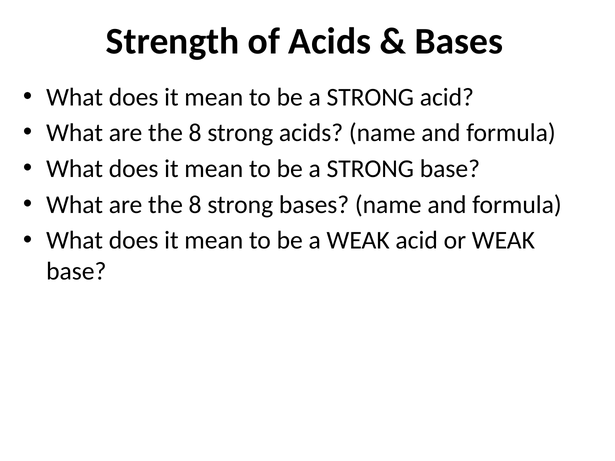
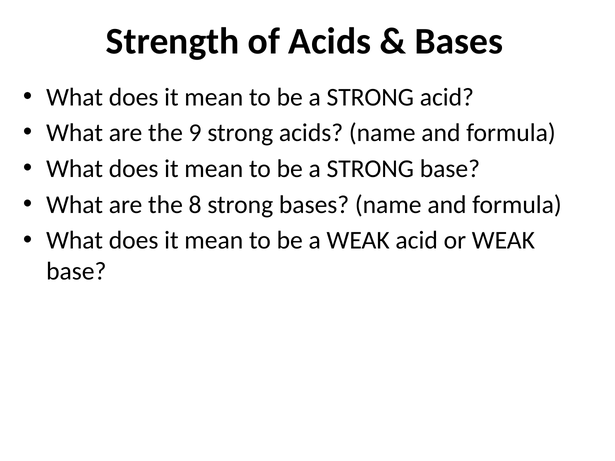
8: 8 -> 9 (195, 133)
